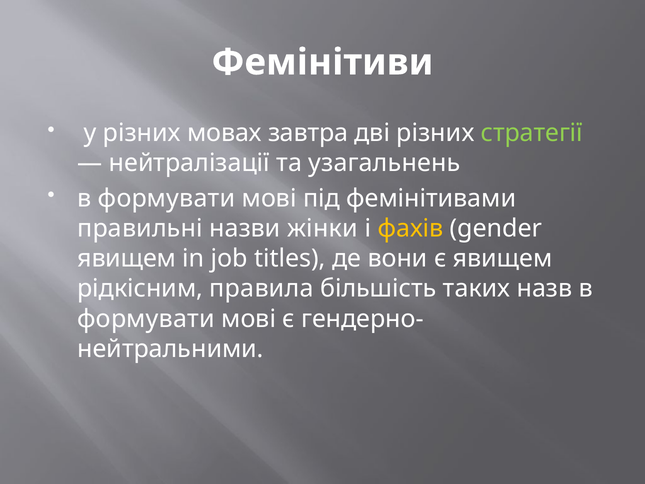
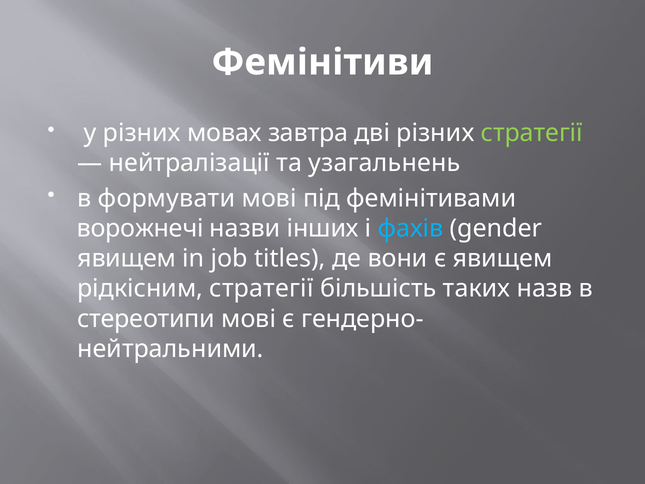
правильні: правильні -> ворожнечі (140, 228)
жінки: жінки -> інших (323, 228)
фахів colour: yellow -> light blue (411, 228)
рідкісним правила: правила -> стратегії (262, 288)
формувати: формувати -> стереотипи (146, 319)
